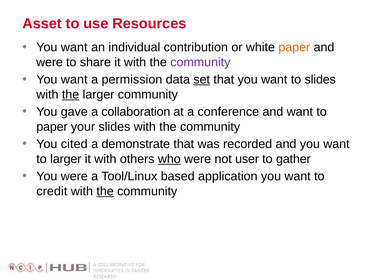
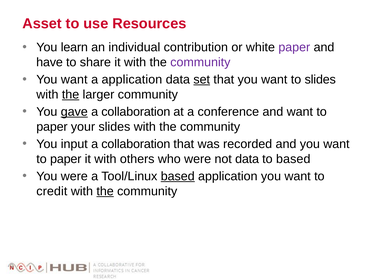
want: want -> learn (74, 47)
paper colour: orange -> purple (294, 47)
were: were -> have (50, 62)
a permission: permission -> application (132, 80)
gave underline: none -> present (74, 112)
cited: cited -> input (74, 144)
demonstrate: demonstrate -> collaboration (136, 144)
larger: larger -> paper (66, 159)
who underline: present -> none (169, 159)
not user: user -> data (247, 159)
to gather: gather -> based (293, 159)
based underline: none -> present (178, 177)
